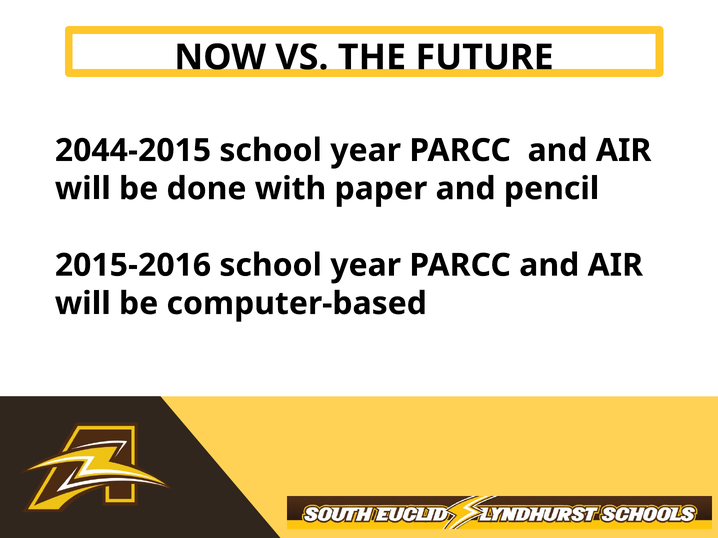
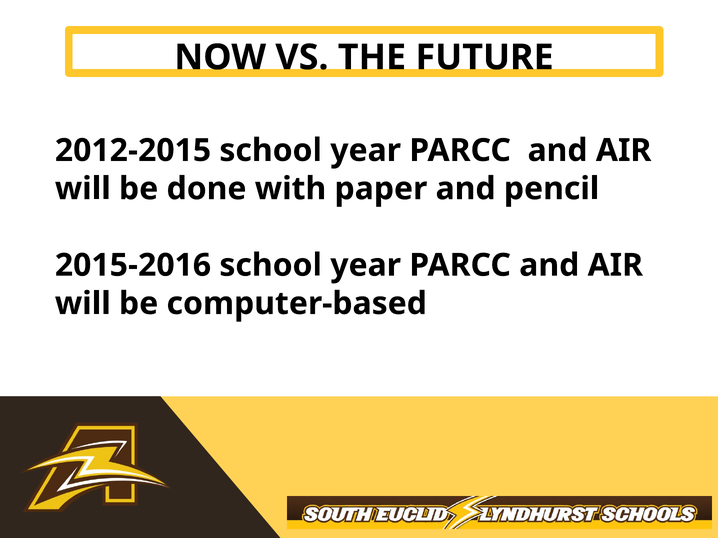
2044-2015: 2044-2015 -> 2012-2015 (133, 151)
